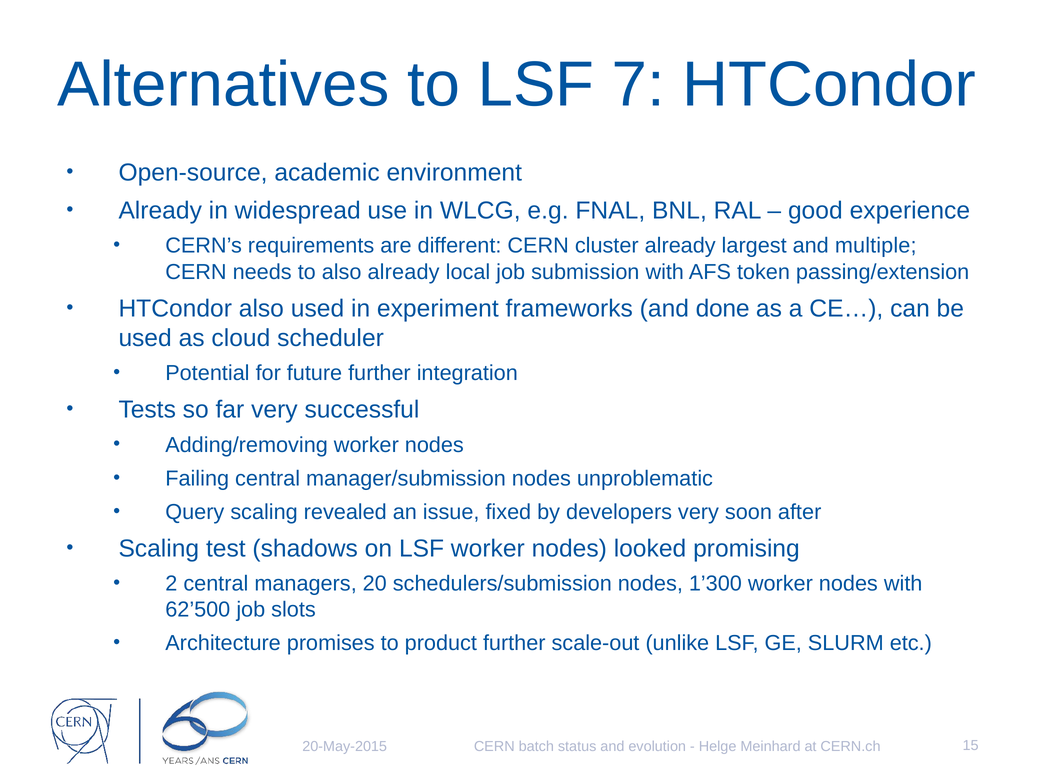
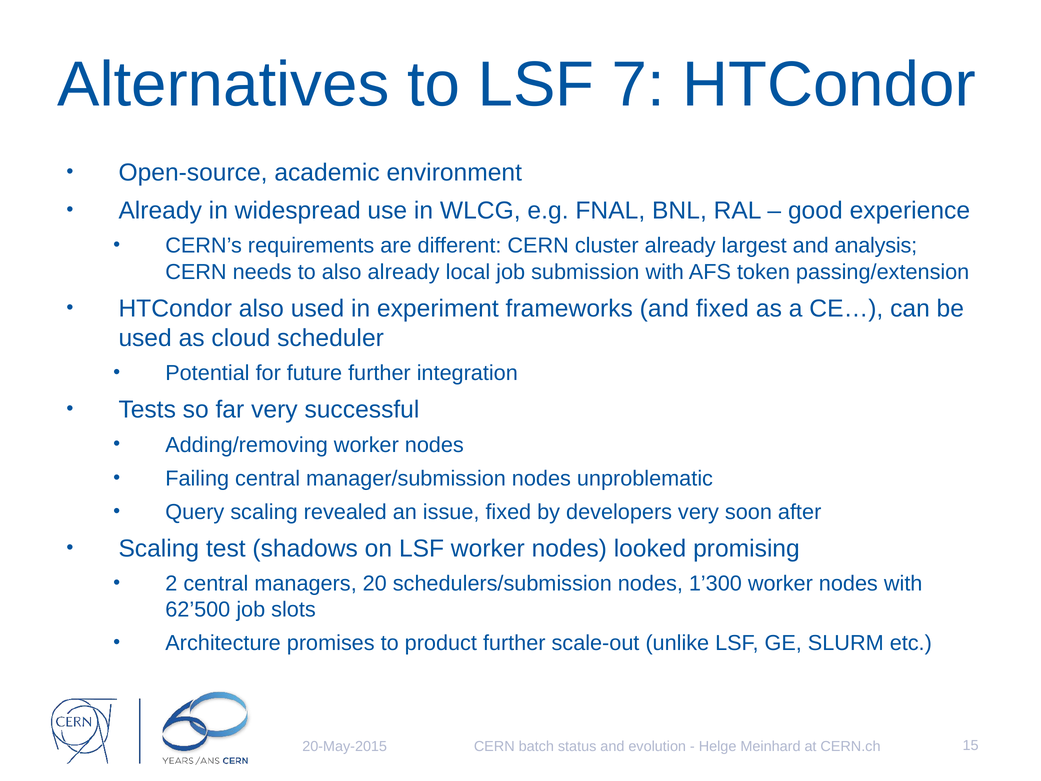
multiple: multiple -> analysis (876, 246)
and done: done -> fixed (722, 308)
